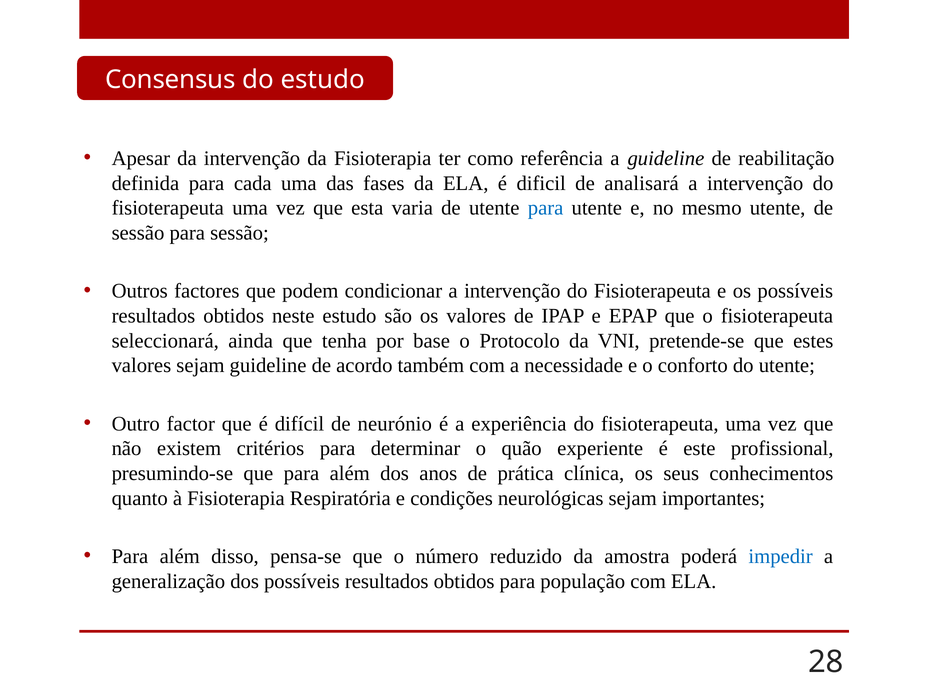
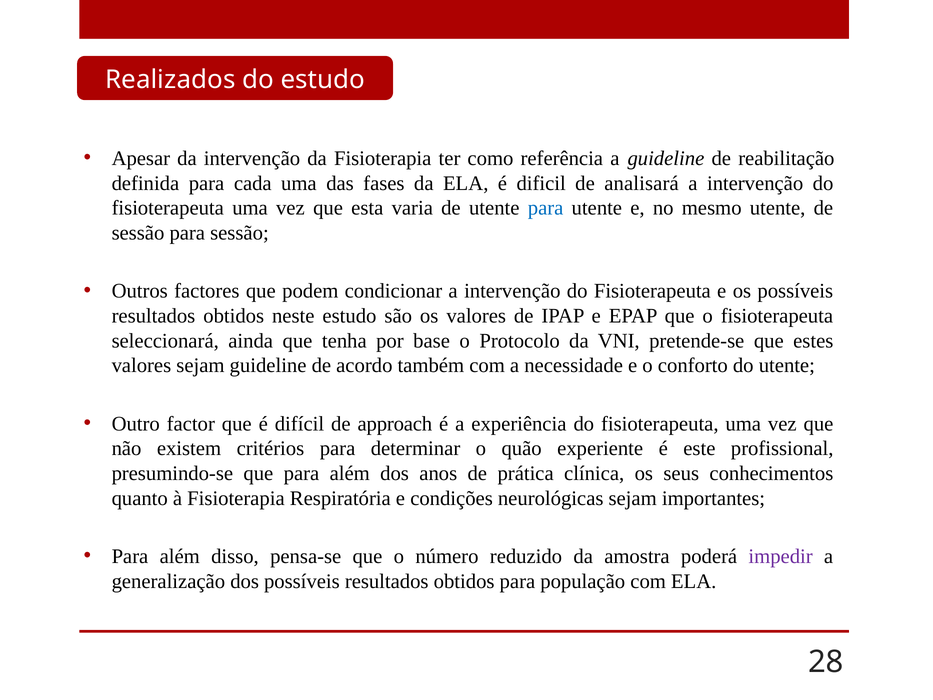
Consensus: Consensus -> Realizados (170, 80)
neurónio: neurónio -> approach (395, 424)
impedir colour: blue -> purple (781, 556)
